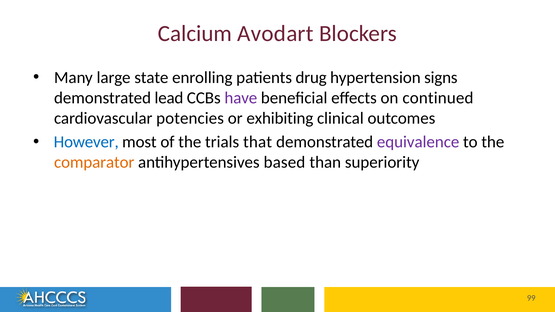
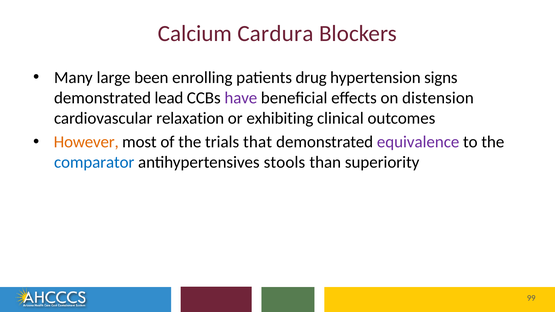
Avodart: Avodart -> Cardura (275, 34)
state: state -> been (151, 78)
continued: continued -> distension (438, 98)
potencies: potencies -> relaxation (190, 118)
However colour: blue -> orange (86, 142)
comparator colour: orange -> blue (94, 162)
based: based -> stools (284, 162)
